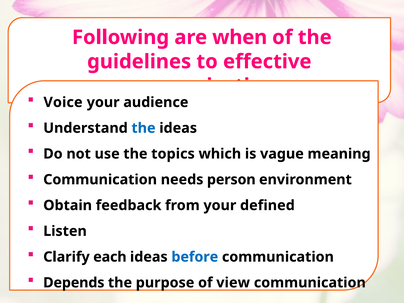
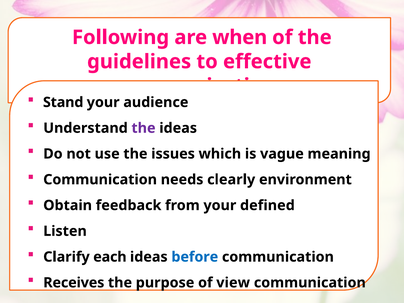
Voice: Voice -> Stand (63, 102)
the colour: blue -> purple (144, 128)
topics: topics -> issues (173, 154)
person: person -> clearly (231, 180)
Depends: Depends -> Receives (74, 283)
